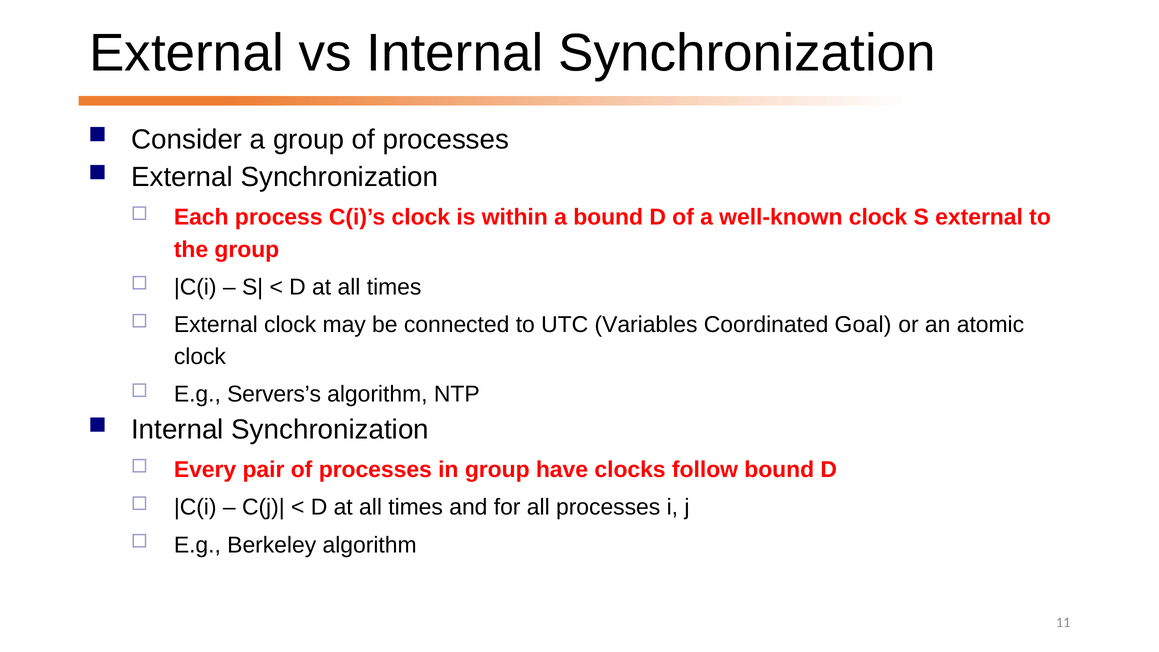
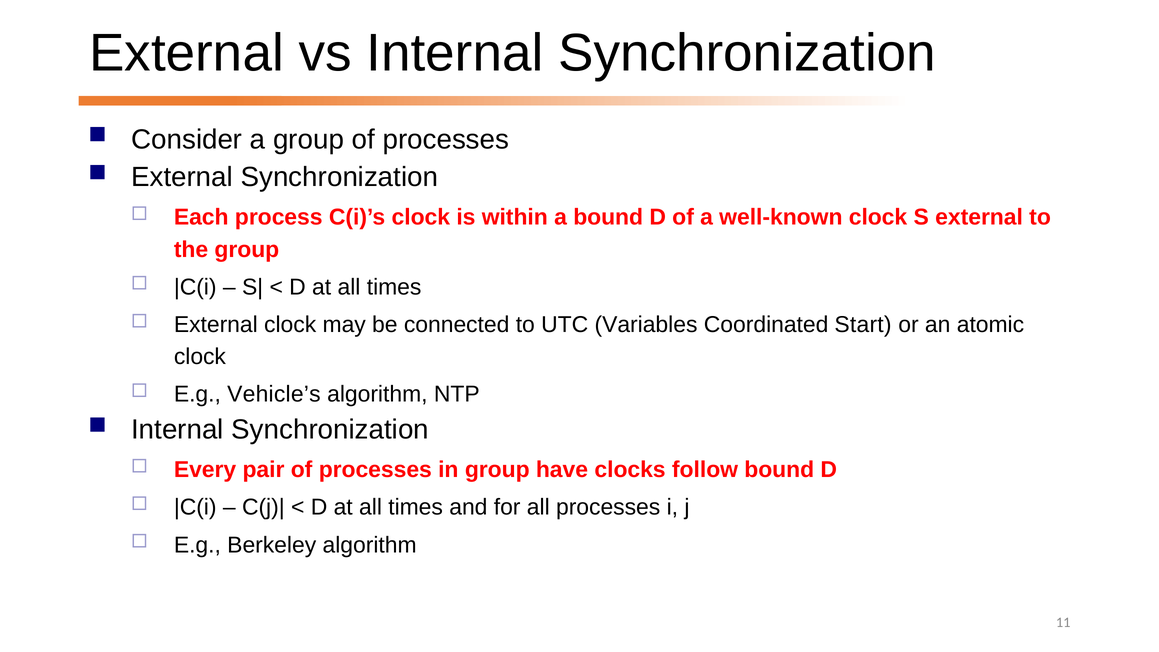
Goal: Goal -> Start (863, 325)
Servers’s: Servers’s -> Vehicle’s (274, 394)
